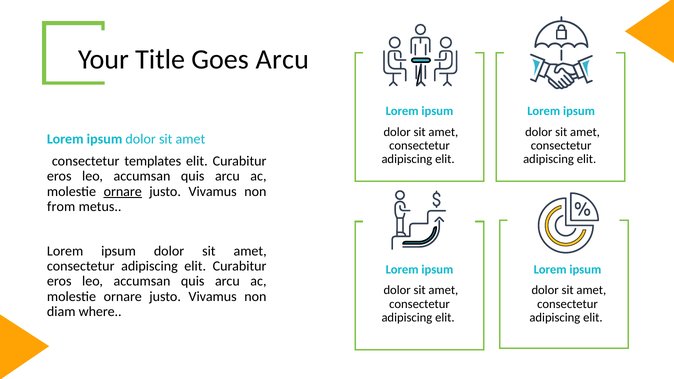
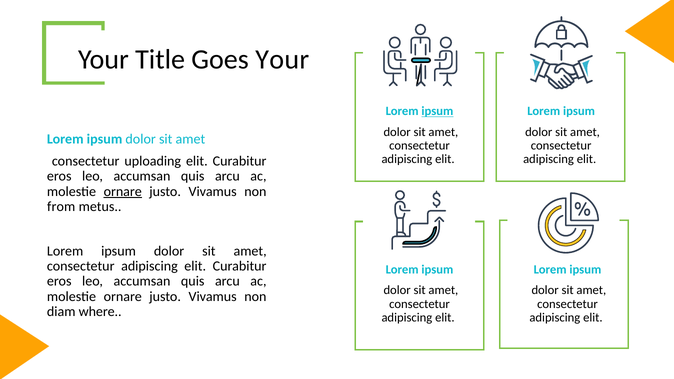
Goes Arcu: Arcu -> Your (282, 59)
ipsum underline: none -> present (437, 111)
templates: templates -> uploading (153, 161)
